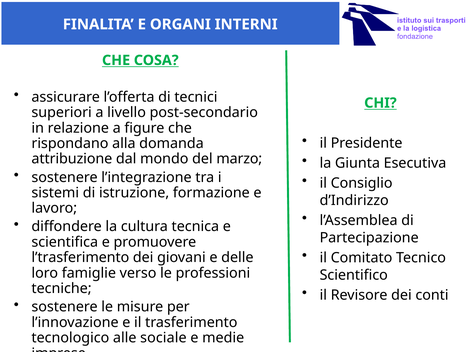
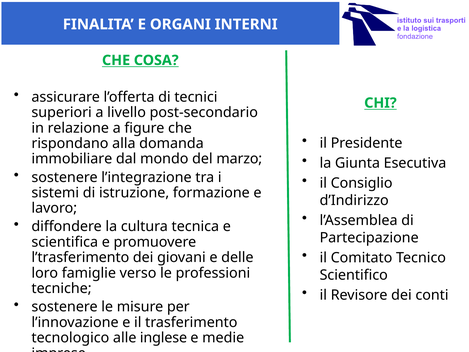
attribuzione: attribuzione -> immobiliare (72, 159)
sociale: sociale -> inglese (164, 338)
